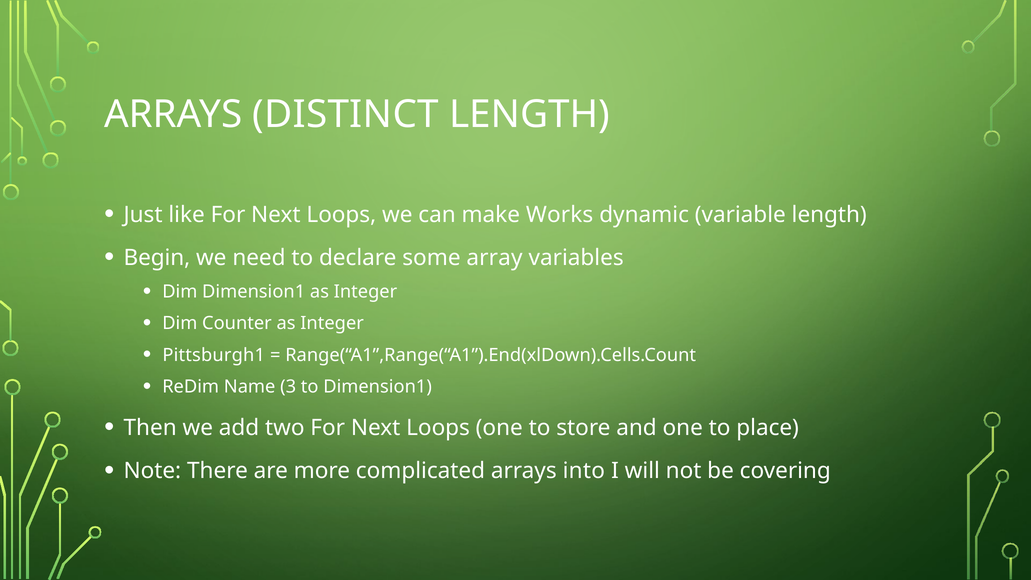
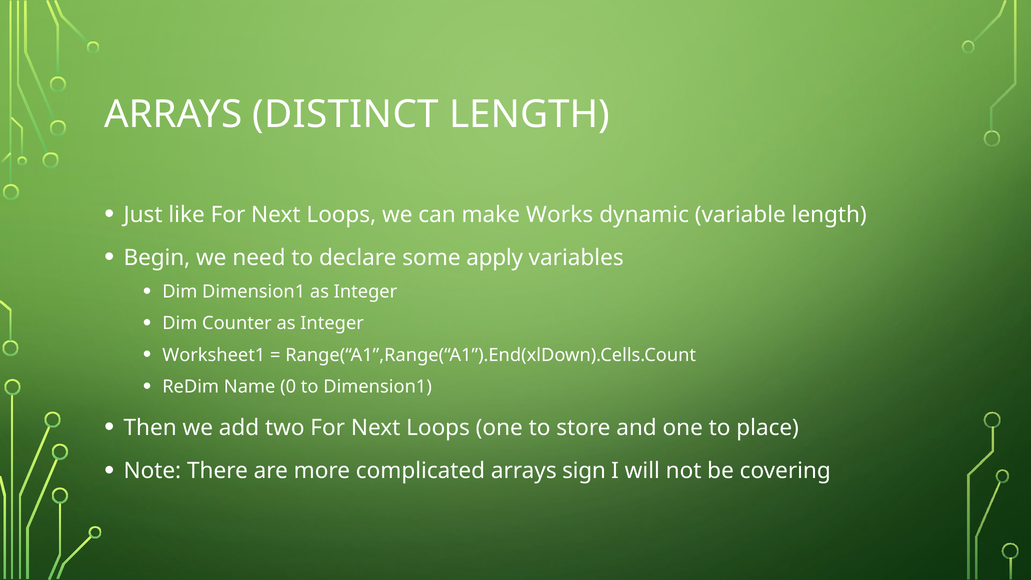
array: array -> apply (495, 258)
Pittsburgh1: Pittsburgh1 -> Worksheet1 (214, 355)
3: 3 -> 0 (288, 387)
into: into -> sign (584, 471)
